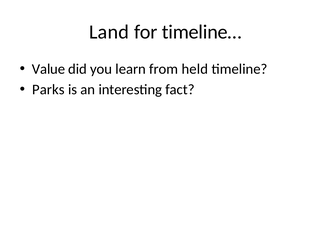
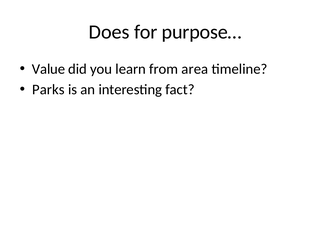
Land: Land -> Does (109, 32)
timeline…: timeline… -> purpose… (202, 32)
held: held -> area (195, 69)
